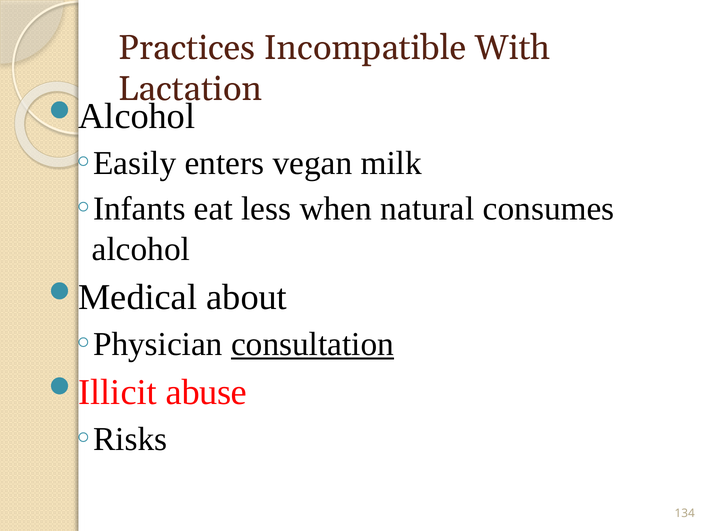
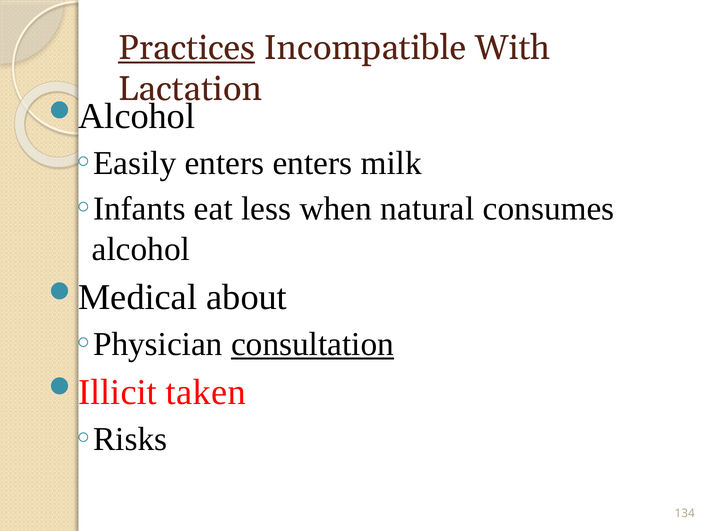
Practices underline: none -> present (187, 48)
enters vegan: vegan -> enters (312, 163)
abuse: abuse -> taken (206, 392)
